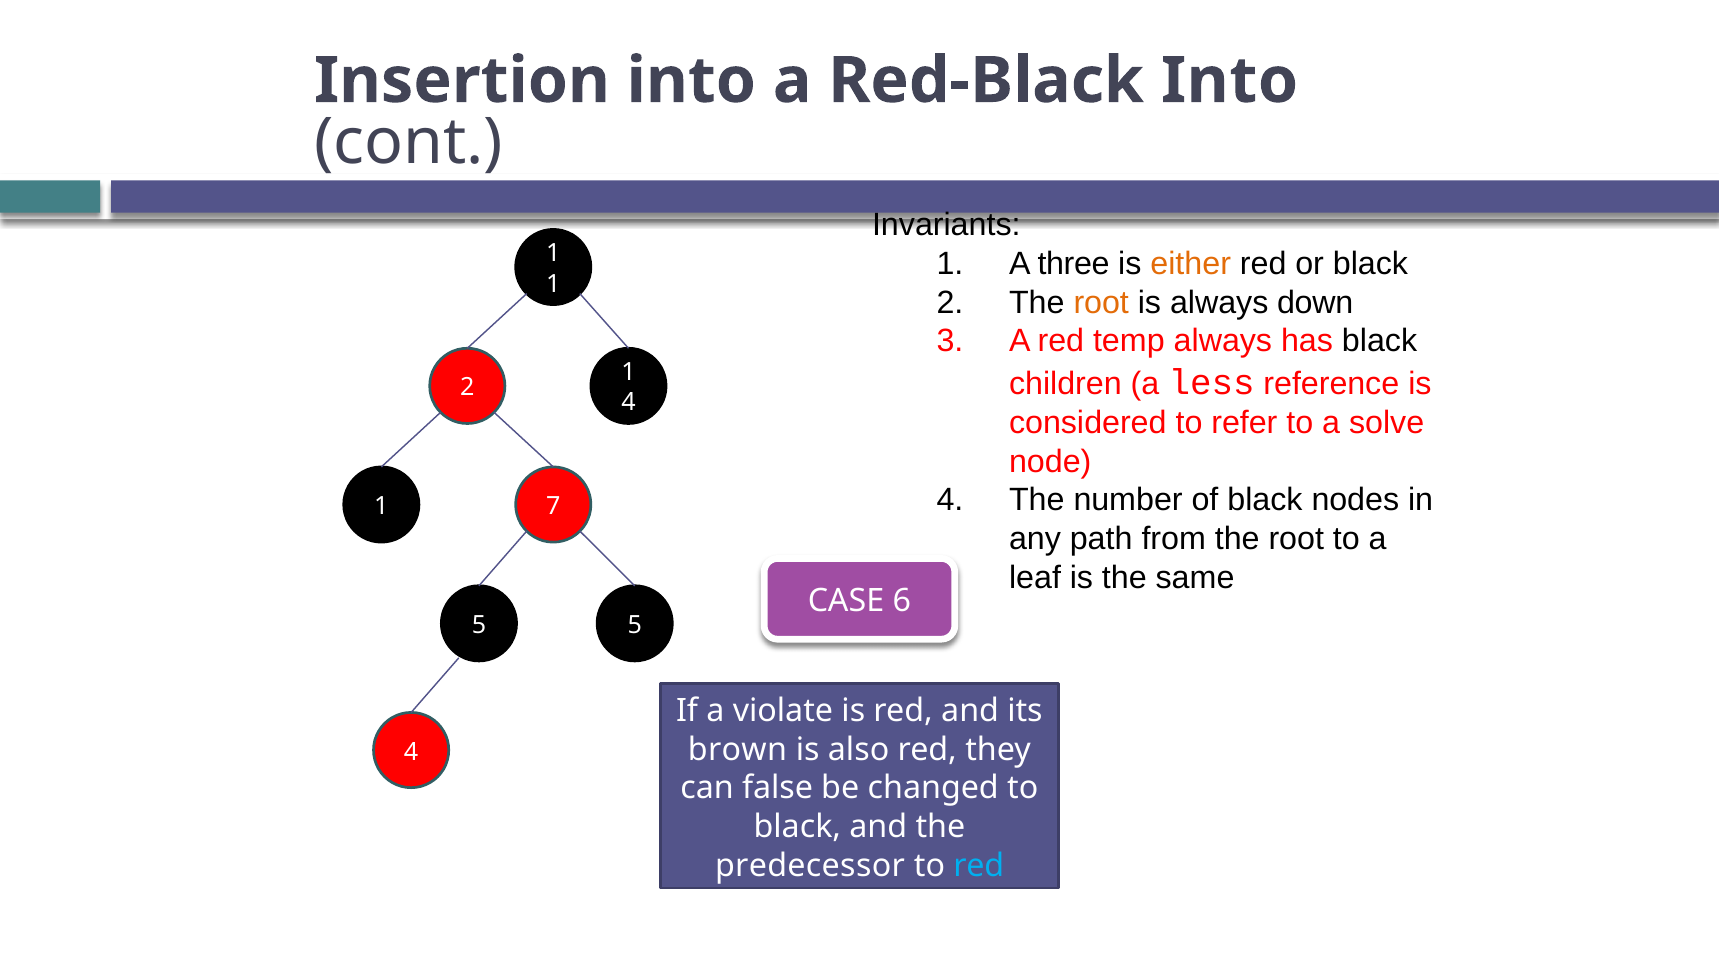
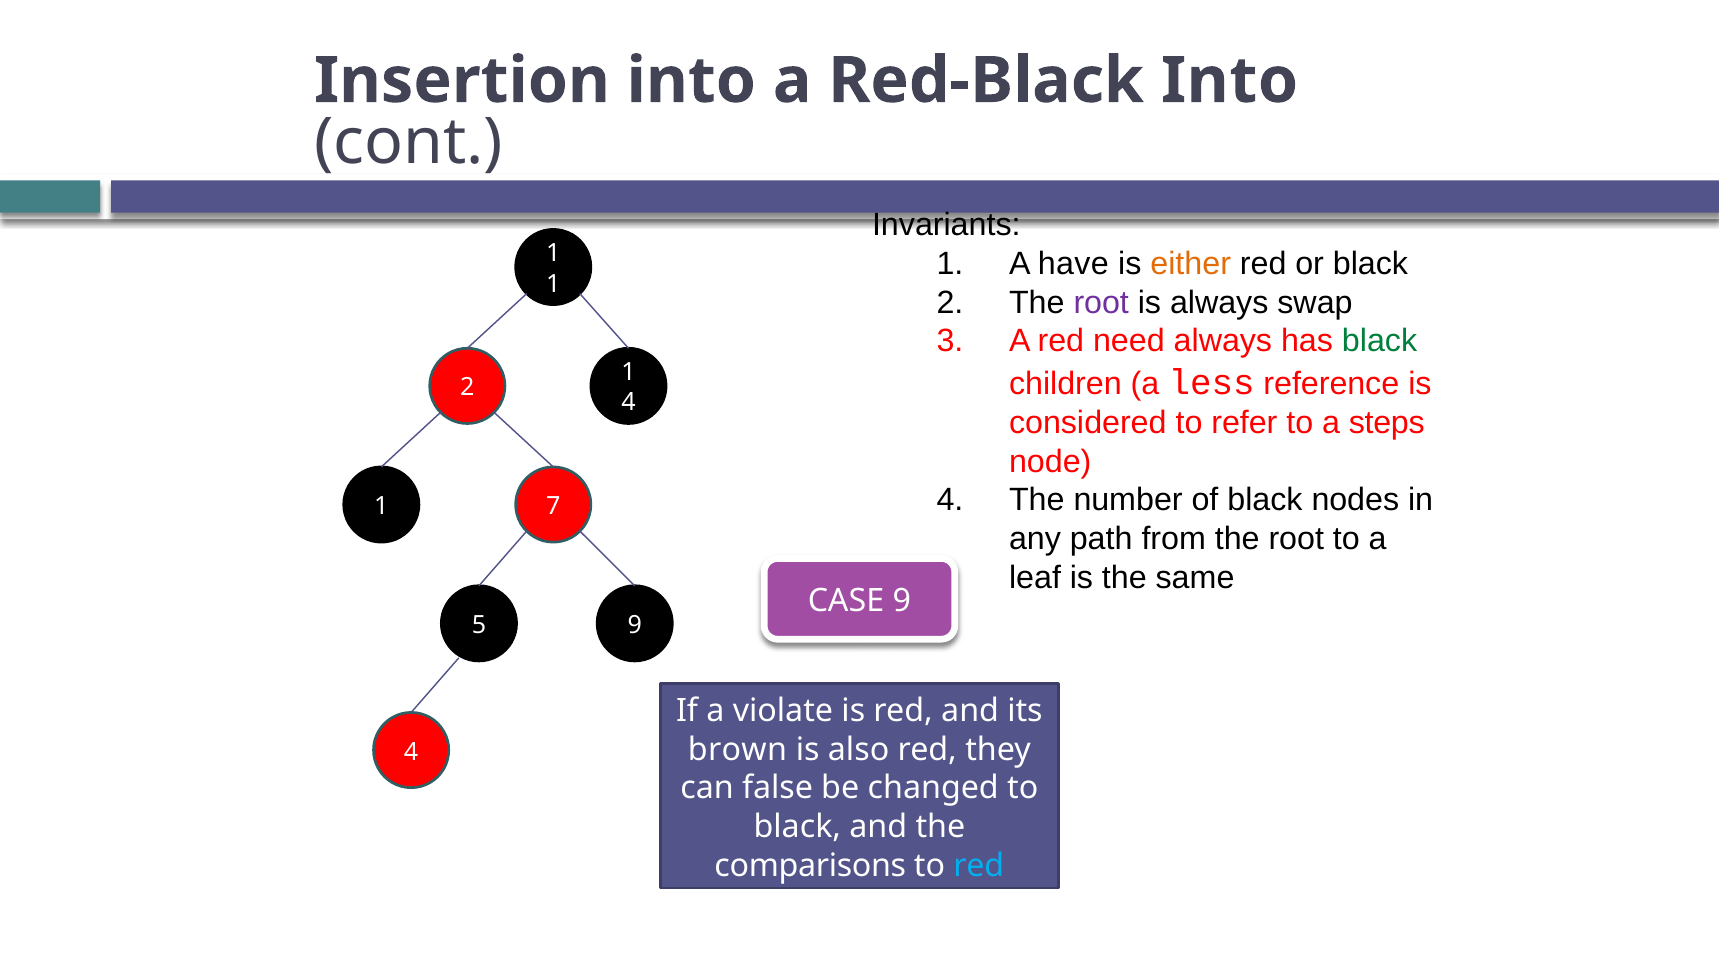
three: three -> have (1073, 264)
root colour: orange -> purple (1101, 302)
down: down -> swap (1315, 302)
temp: temp -> need (1129, 341)
black colour: black -> green (1380, 341)
solve: solve -> steps (1387, 423)
CASE 6: 6 -> 9 (902, 601)
5 5: 5 -> 9 (635, 625)
predecessor: predecessor -> comparisons (810, 865)
